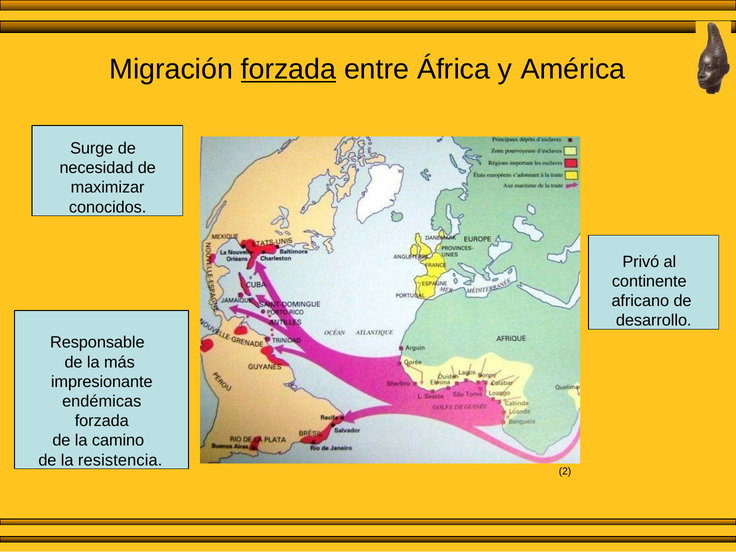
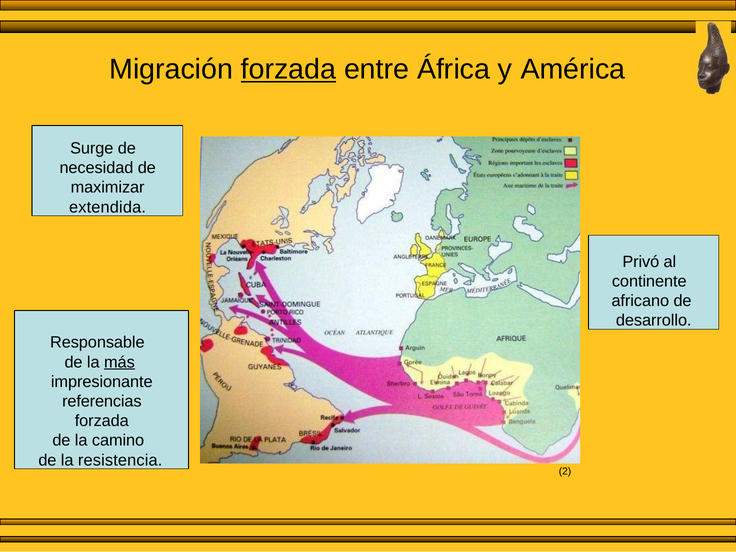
conocidos: conocidos -> extendida (108, 207)
más underline: none -> present (119, 363)
endémicas: endémicas -> referencias (102, 402)
